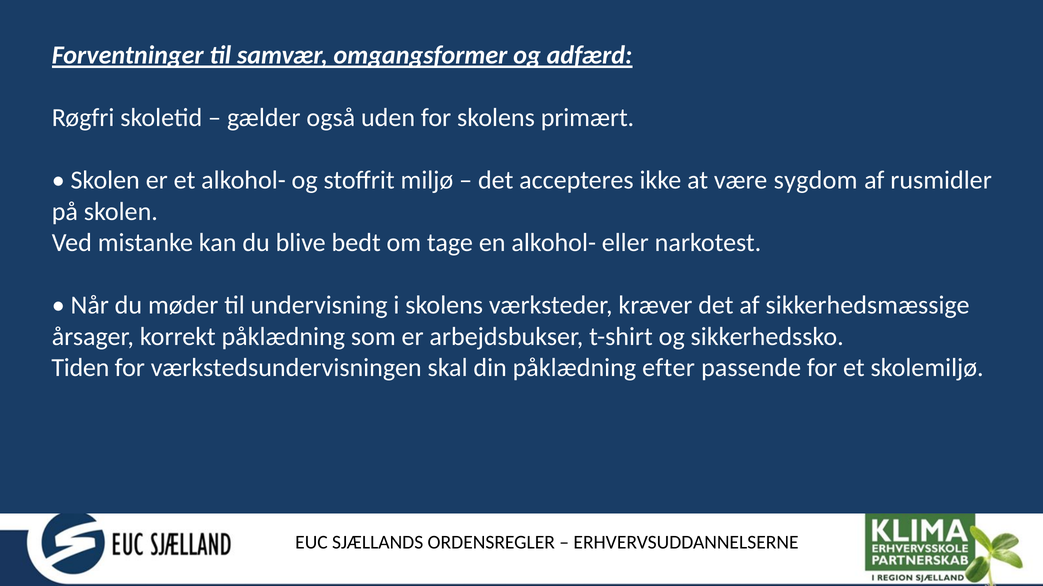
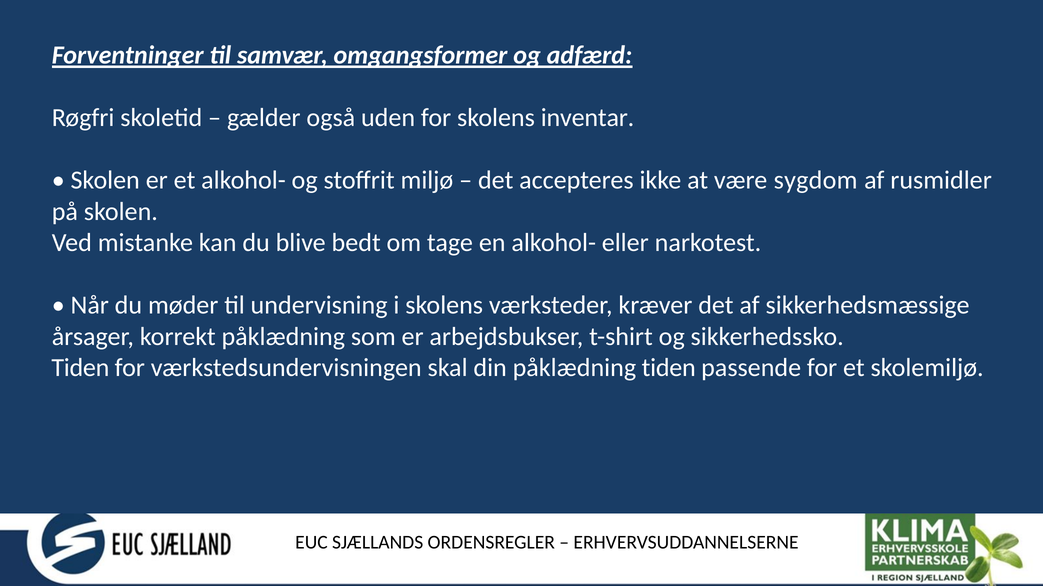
primært: primært -> inventar (588, 118)
påklædning efter: efter -> tiden (669, 368)
